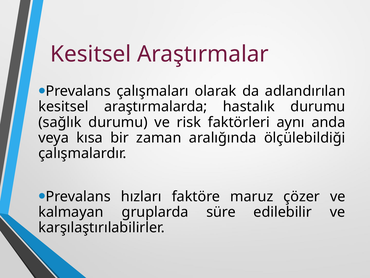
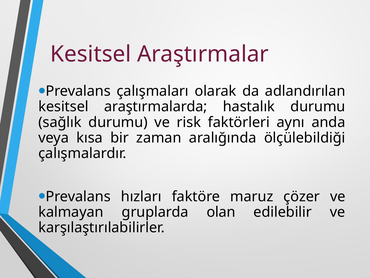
süre: süre -> olan (221, 212)
